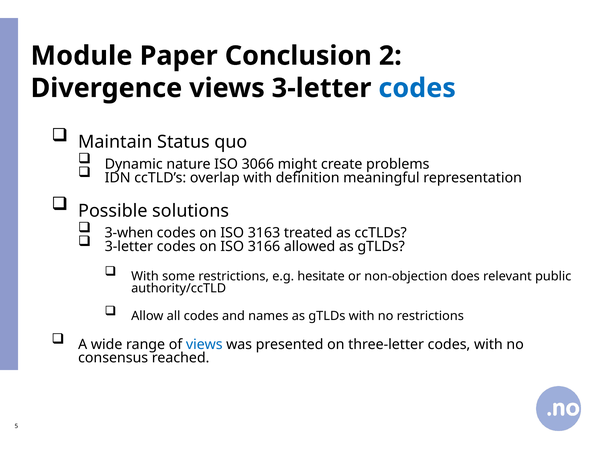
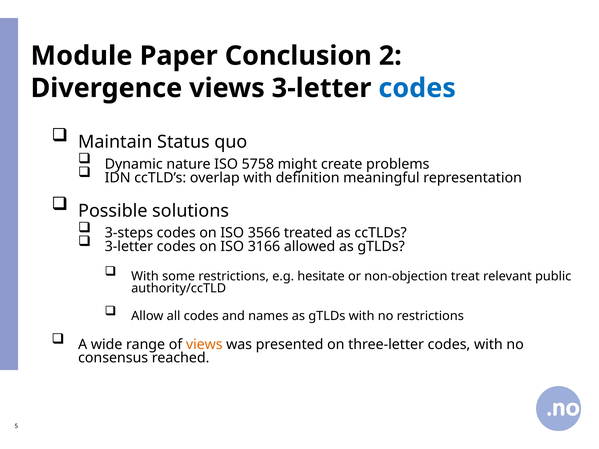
3066: 3066 -> 5758 (258, 164)
3-when: 3-when -> 3-steps (129, 233)
3163: 3163 -> 3566 (264, 233)
does: does -> treat (465, 276)
views colour: blue -> orange (204, 345)
